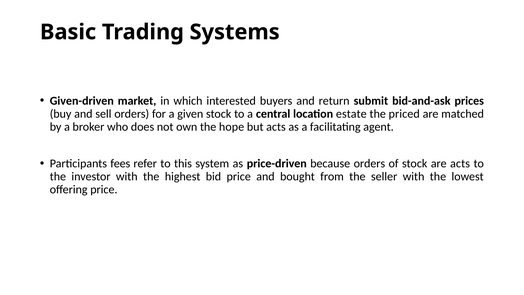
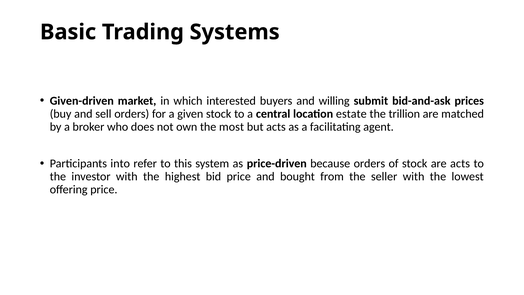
return: return -> willing (334, 101)
priced: priced -> trillion (404, 114)
hope: hope -> most (232, 127)
fees: fees -> into (120, 163)
